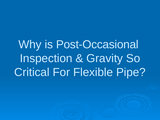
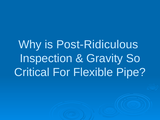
Post-Occasional: Post-Occasional -> Post-Ridiculous (97, 44)
